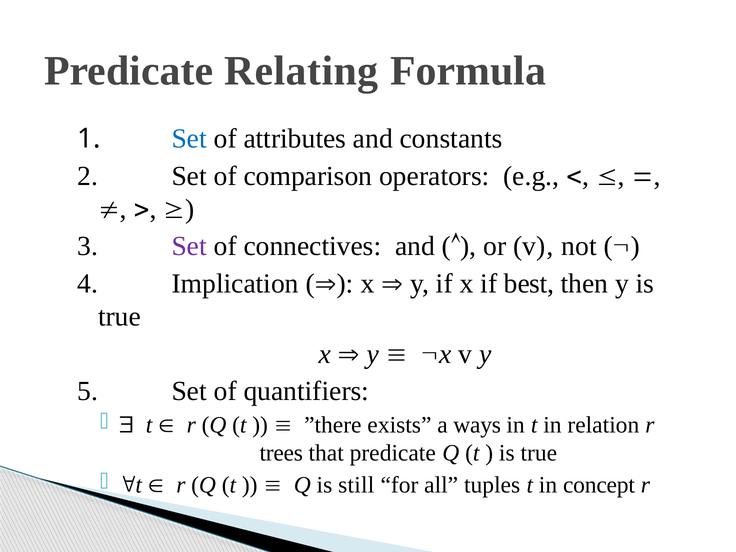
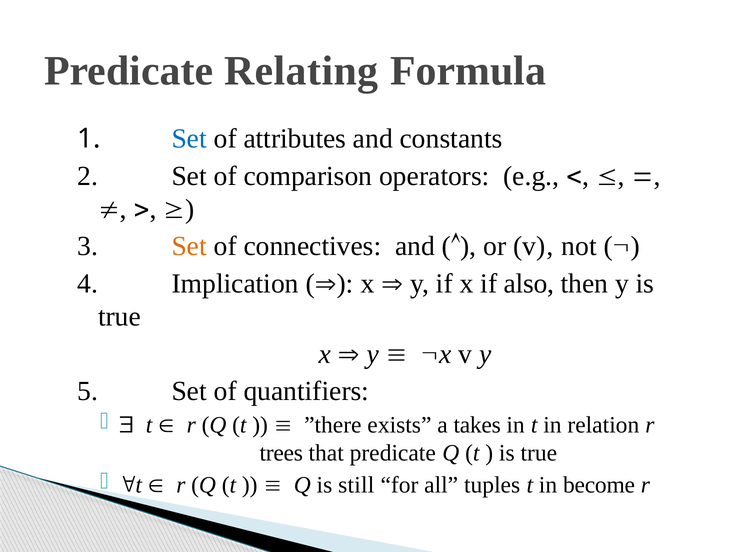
Set colour: purple -> orange (189, 246)
best: best -> also (529, 284)
ways: ways -> takes (477, 425)
concept: concept -> become (599, 485)
